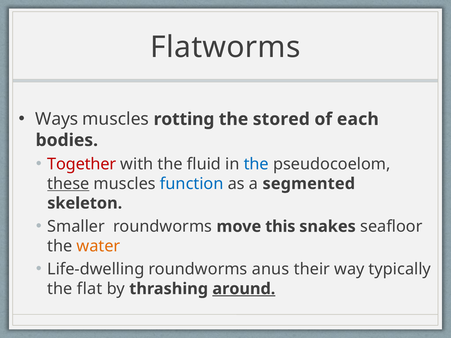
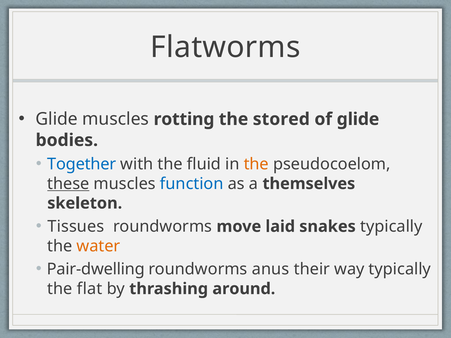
Ways: Ways -> Glide (57, 119)
of each: each -> glide (358, 119)
Together colour: red -> blue (82, 164)
the colour: blue -> orange (256, 164)
segmented: segmented -> themselves (309, 184)
Smaller: Smaller -> Tissues (76, 227)
this: this -> laid (280, 227)
snakes seafloor: seafloor -> typically (391, 227)
Life-dwelling: Life-dwelling -> Pair-dwelling (96, 269)
around underline: present -> none (244, 289)
